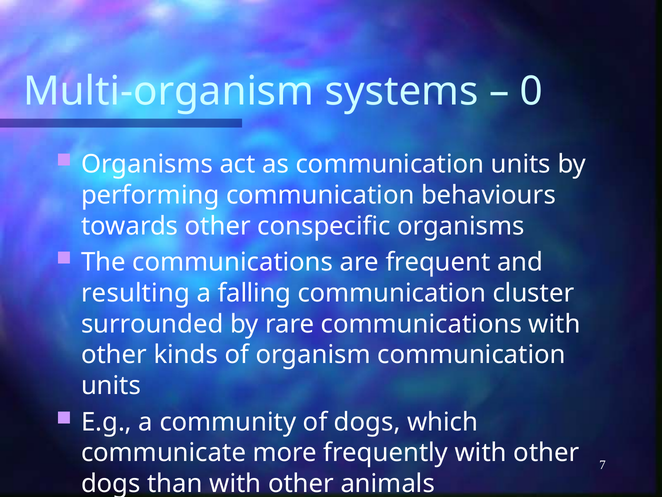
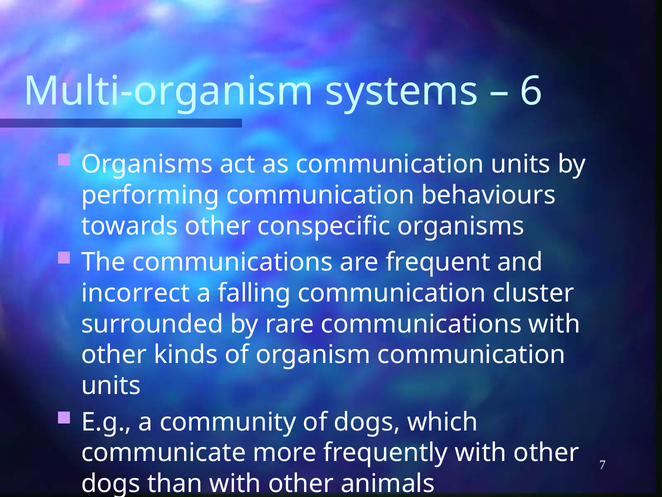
0: 0 -> 6 (531, 91)
resulting: resulting -> incorrect (136, 293)
